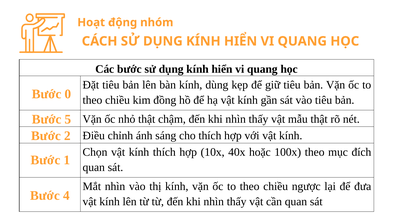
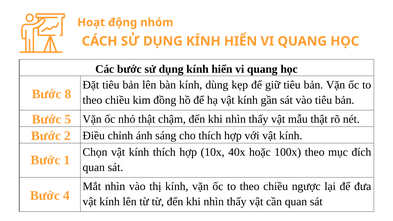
0: 0 -> 8 (68, 94)
